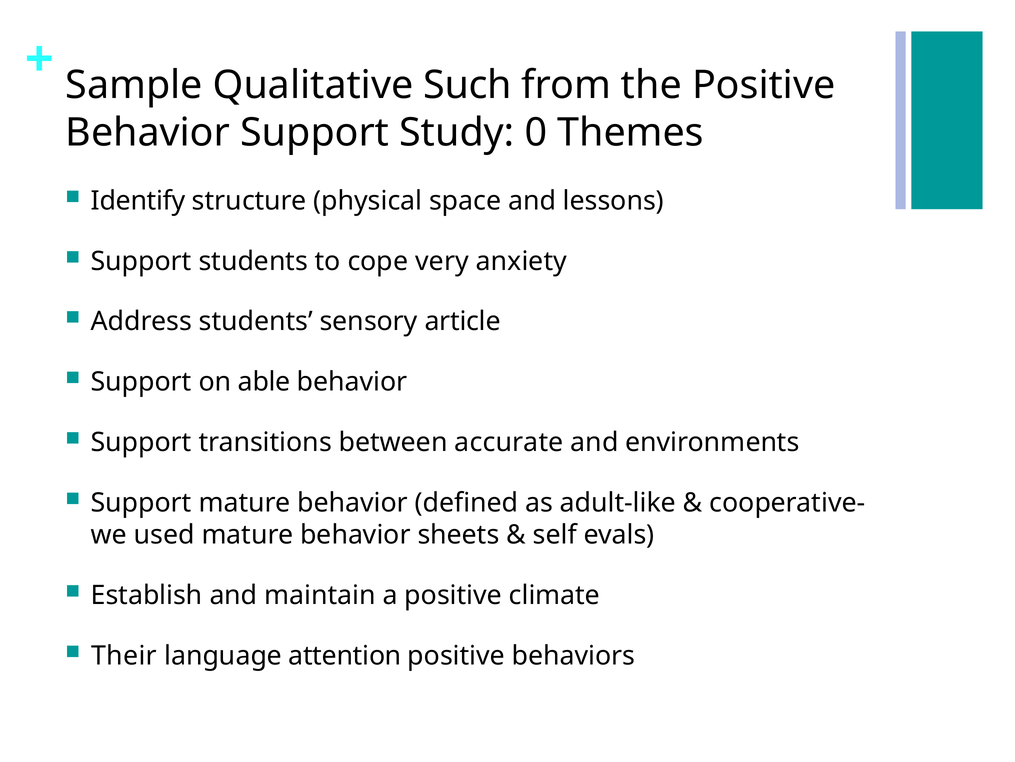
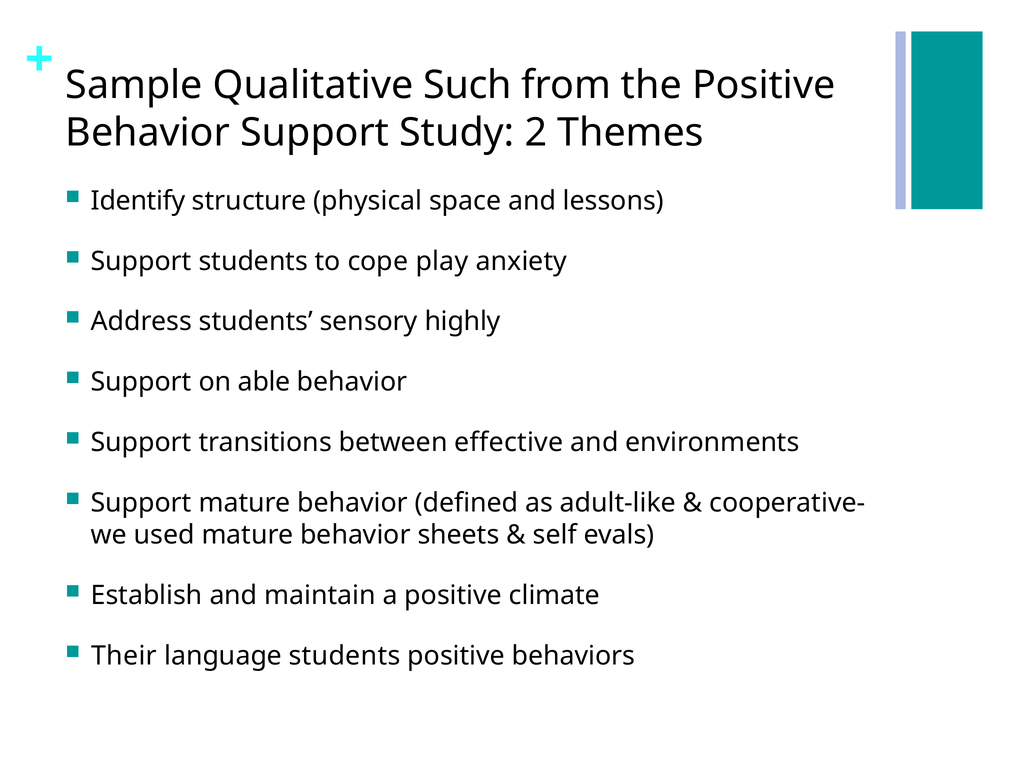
0: 0 -> 2 (536, 133)
very: very -> play (442, 261)
article: article -> highly (463, 321)
accurate: accurate -> effective (509, 442)
language attention: attention -> students (345, 655)
